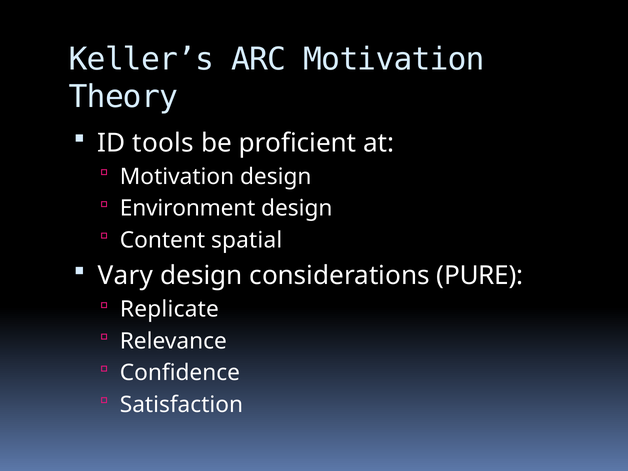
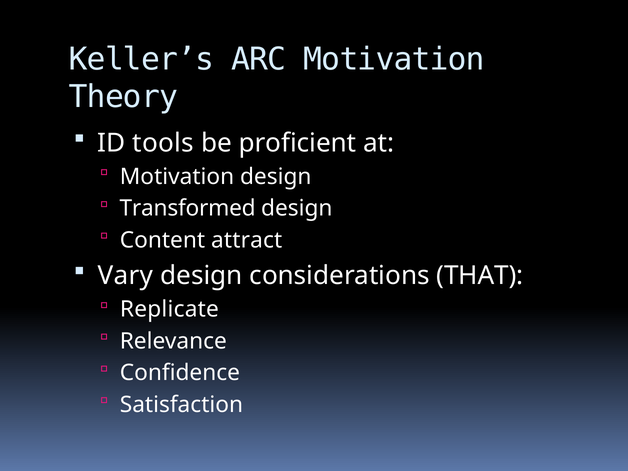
Environment: Environment -> Transformed (188, 208)
spatial: spatial -> attract (247, 240)
PURE: PURE -> THAT (480, 276)
